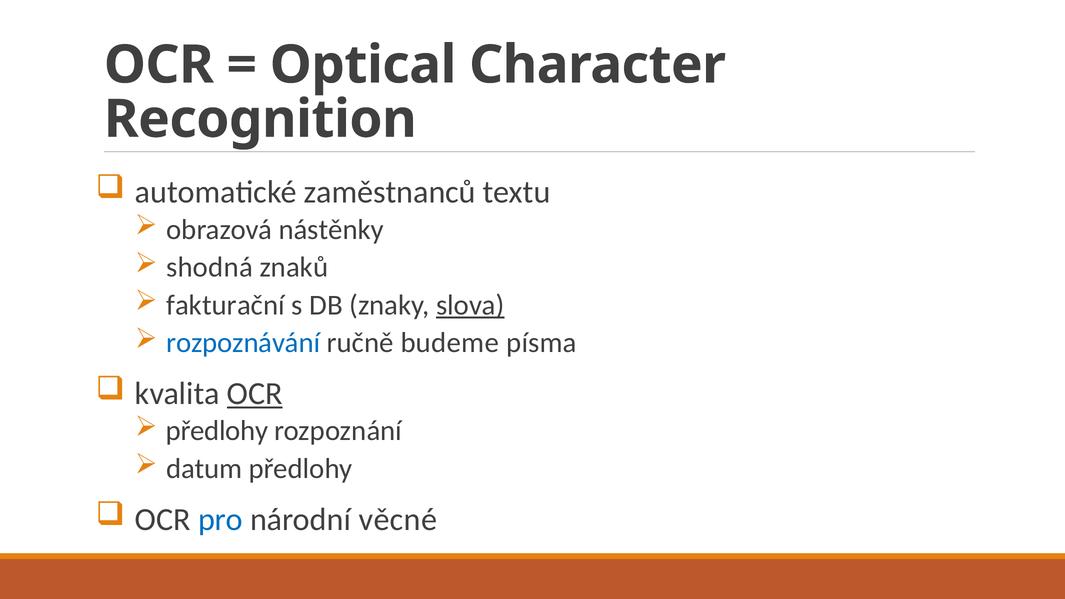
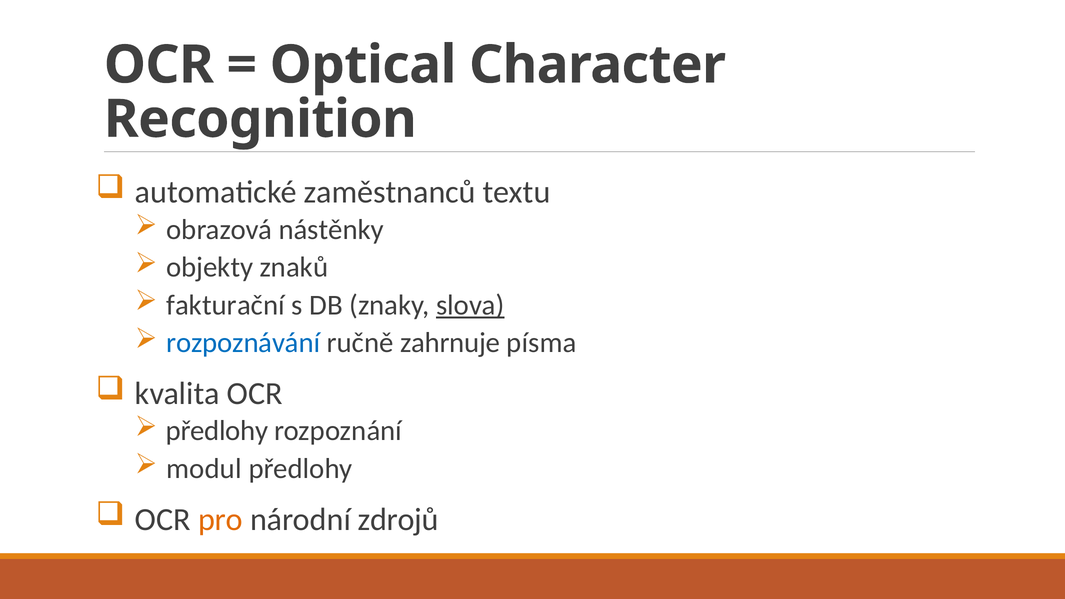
shodná: shodná -> objekty (210, 267)
budeme: budeme -> zahrnuje (450, 343)
OCR underline: present -> none (255, 394)
datum: datum -> modul (204, 469)
pro colour: blue -> orange (220, 519)
věcné: věcné -> zdrojů (398, 519)
